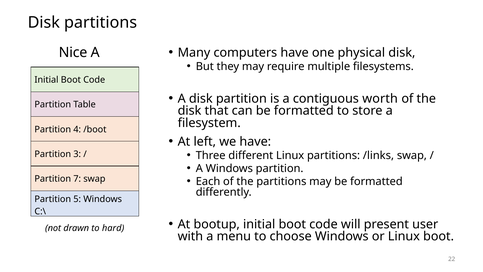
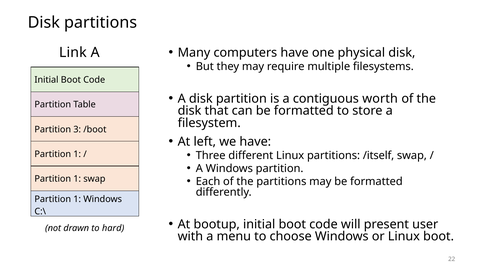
Nice: Nice -> Link (73, 52)
4: 4 -> 3 (77, 129)
/links: /links -> /itself (379, 155)
3: 3 -> 1 (77, 154)
7: 7 -> 1 (77, 179)
5: 5 -> 1 (77, 199)
